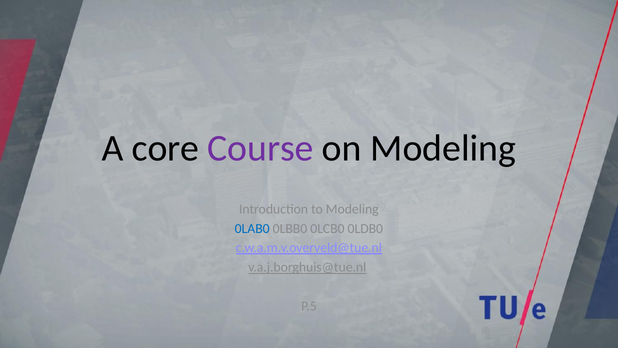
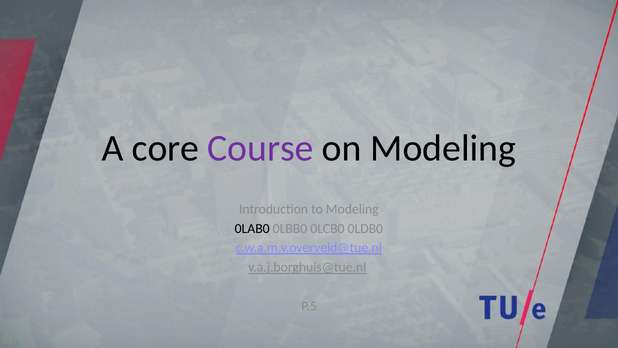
0LAB0 colour: blue -> black (252, 228)
